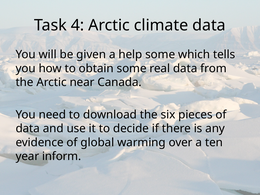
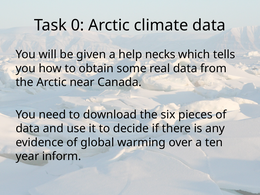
4: 4 -> 0 (78, 25)
help some: some -> necks (160, 55)
